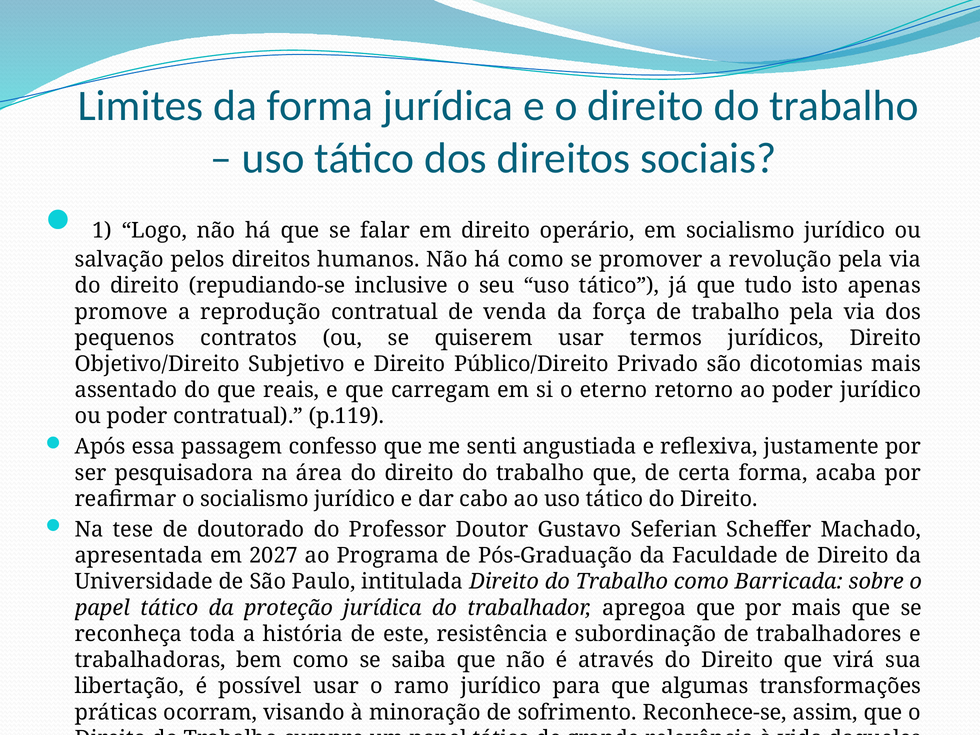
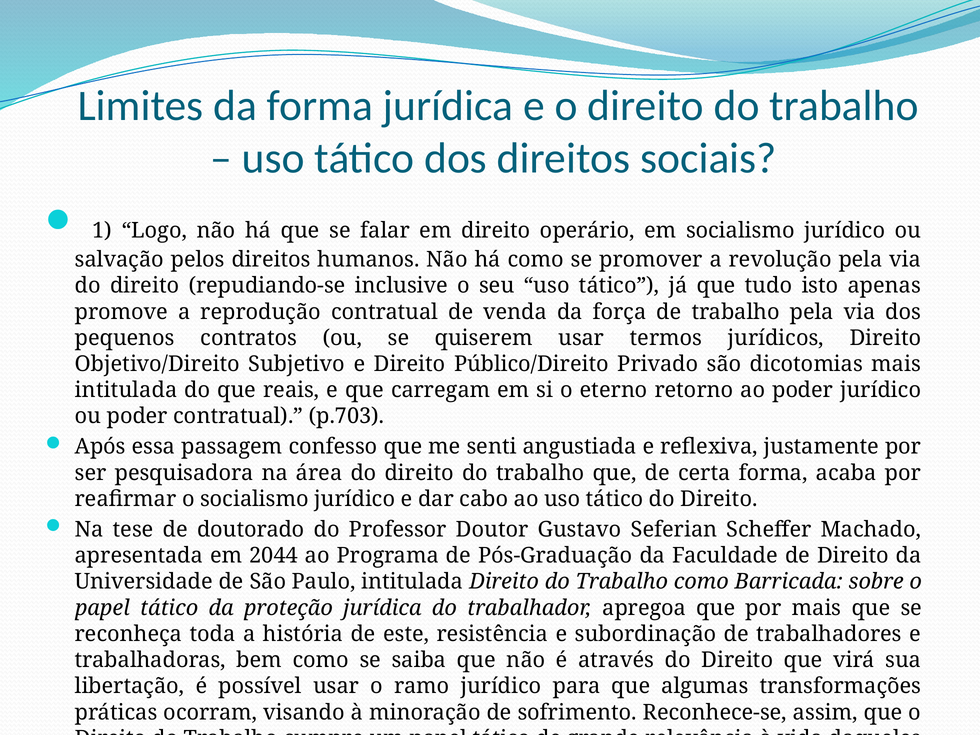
assentado: assentado -> intitulada (126, 390)
p.119: p.119 -> p.703 (347, 416)
2027: 2027 -> 2044 (274, 556)
